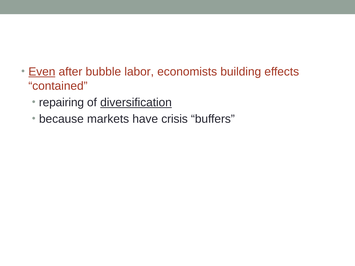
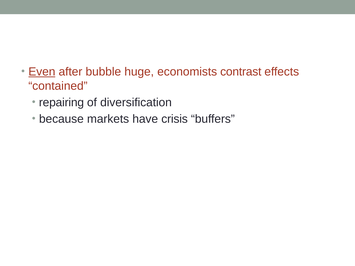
labor: labor -> huge (139, 72)
building: building -> contrast (241, 72)
diversification underline: present -> none (136, 103)
